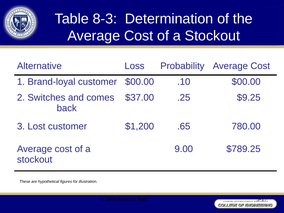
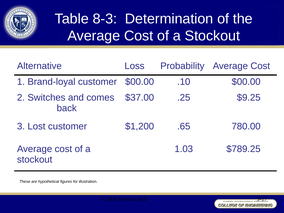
9.00: 9.00 -> 1.03 (184, 149)
